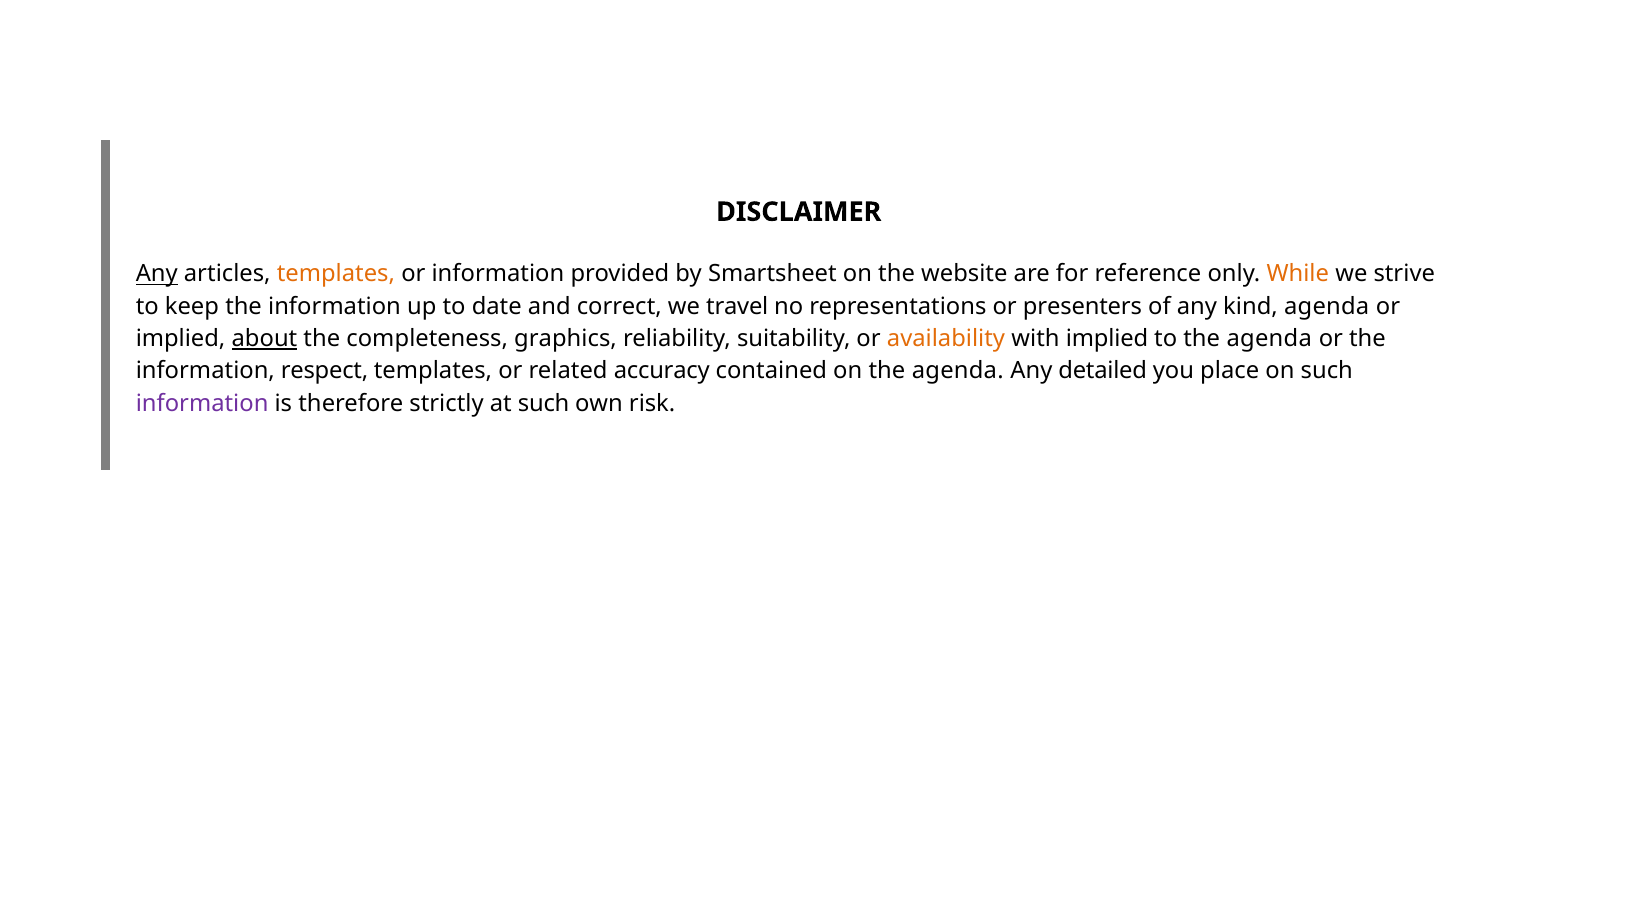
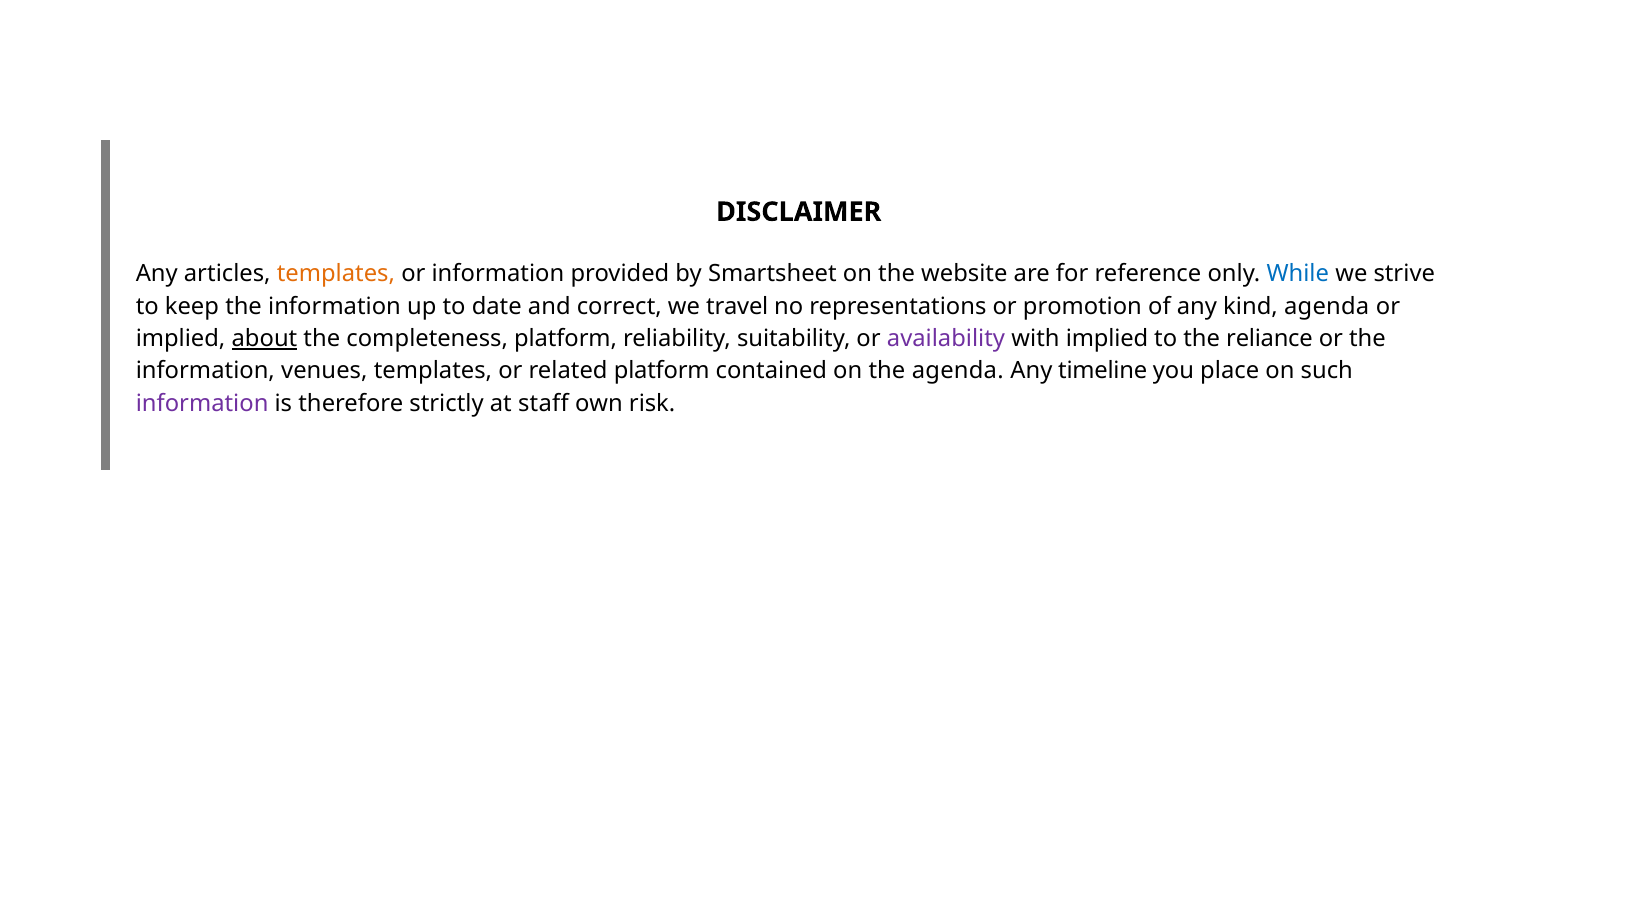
Any underline: present -> none (157, 274)
While colour: orange -> blue (1298, 274)
presenters: presenters -> promotion (1082, 307)
completeness graphics: graphics -> platform (566, 339)
availability colour: orange -> purple (946, 339)
to the agenda: agenda -> reliance (1269, 339)
respect: respect -> venues (324, 371)
related accuracy: accuracy -> platform (662, 371)
detailed: detailed -> timeline (1103, 371)
at such: such -> staff (543, 404)
